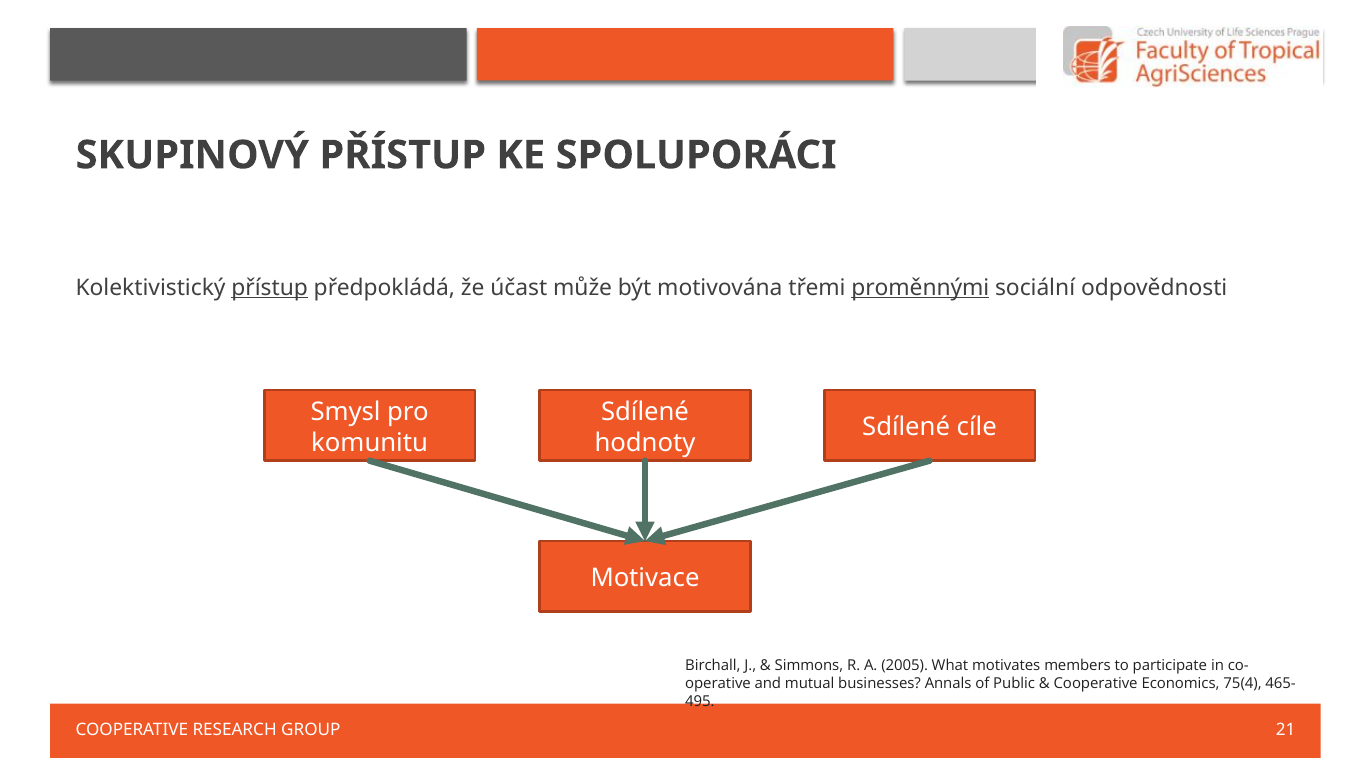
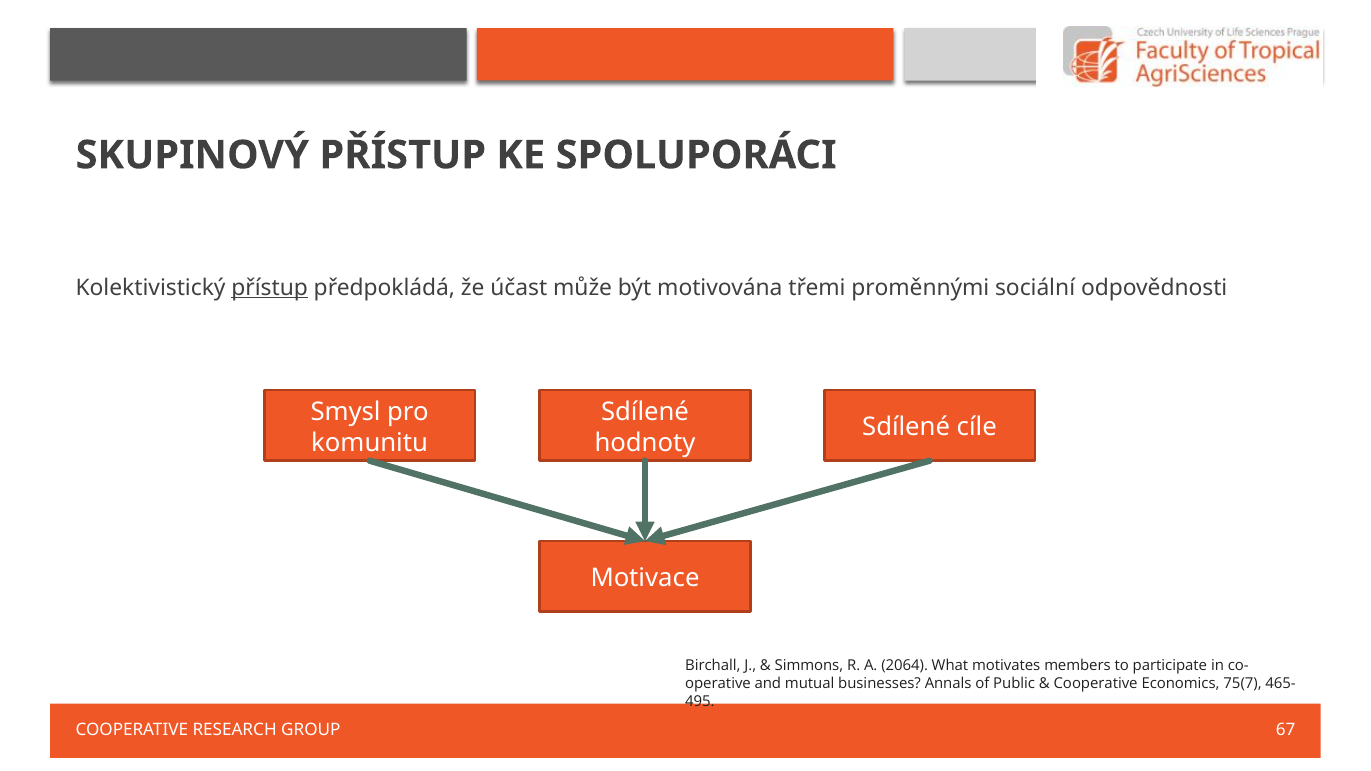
proměnnými underline: present -> none (920, 288)
2005: 2005 -> 2064 (905, 666)
75(4: 75(4 -> 75(7 (1243, 684)
21: 21 -> 67 (1286, 730)
